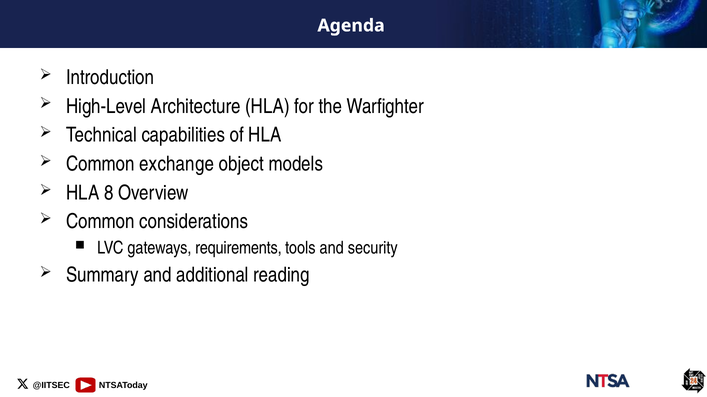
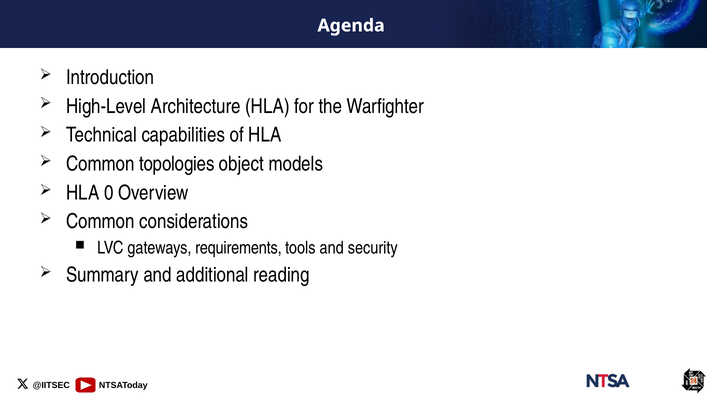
exchange: exchange -> topologies (177, 164)
8: 8 -> 0 (109, 193)
